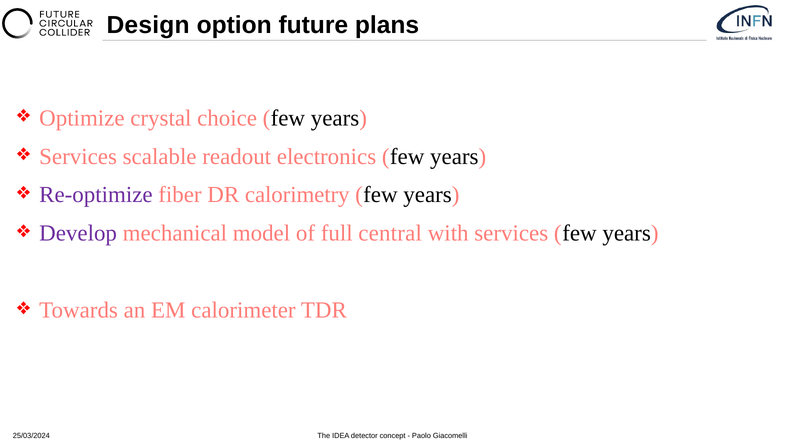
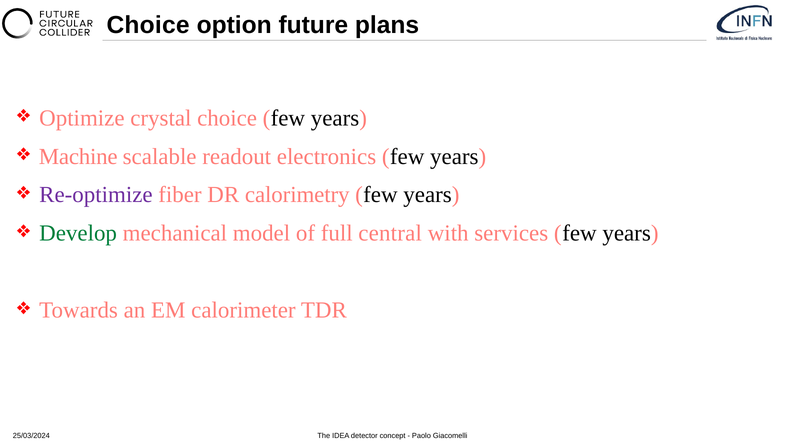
Design: Design -> Choice (148, 25)
Services: Services -> Machine (78, 156)
Develop colour: purple -> green (78, 233)
